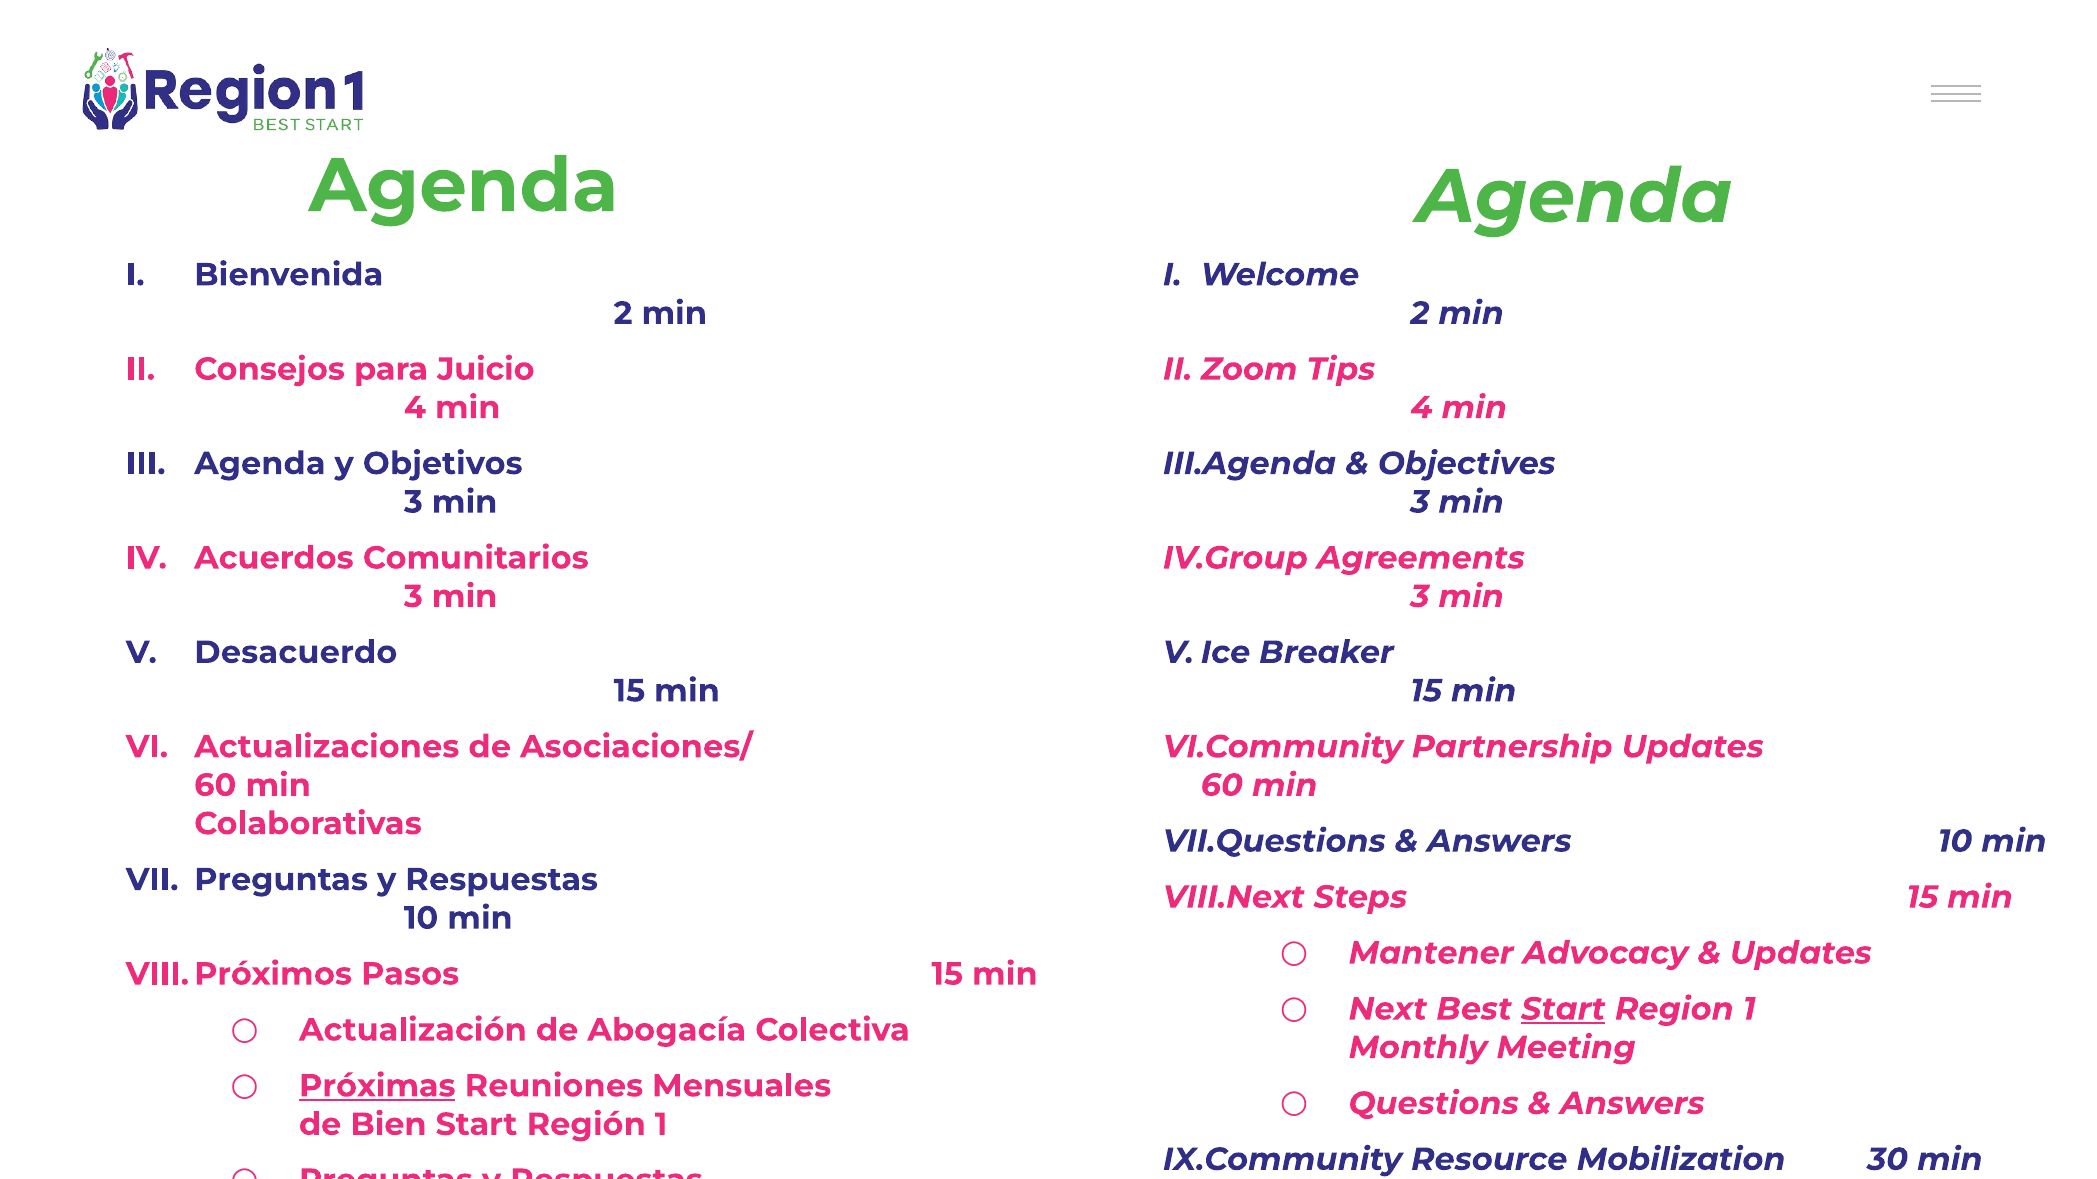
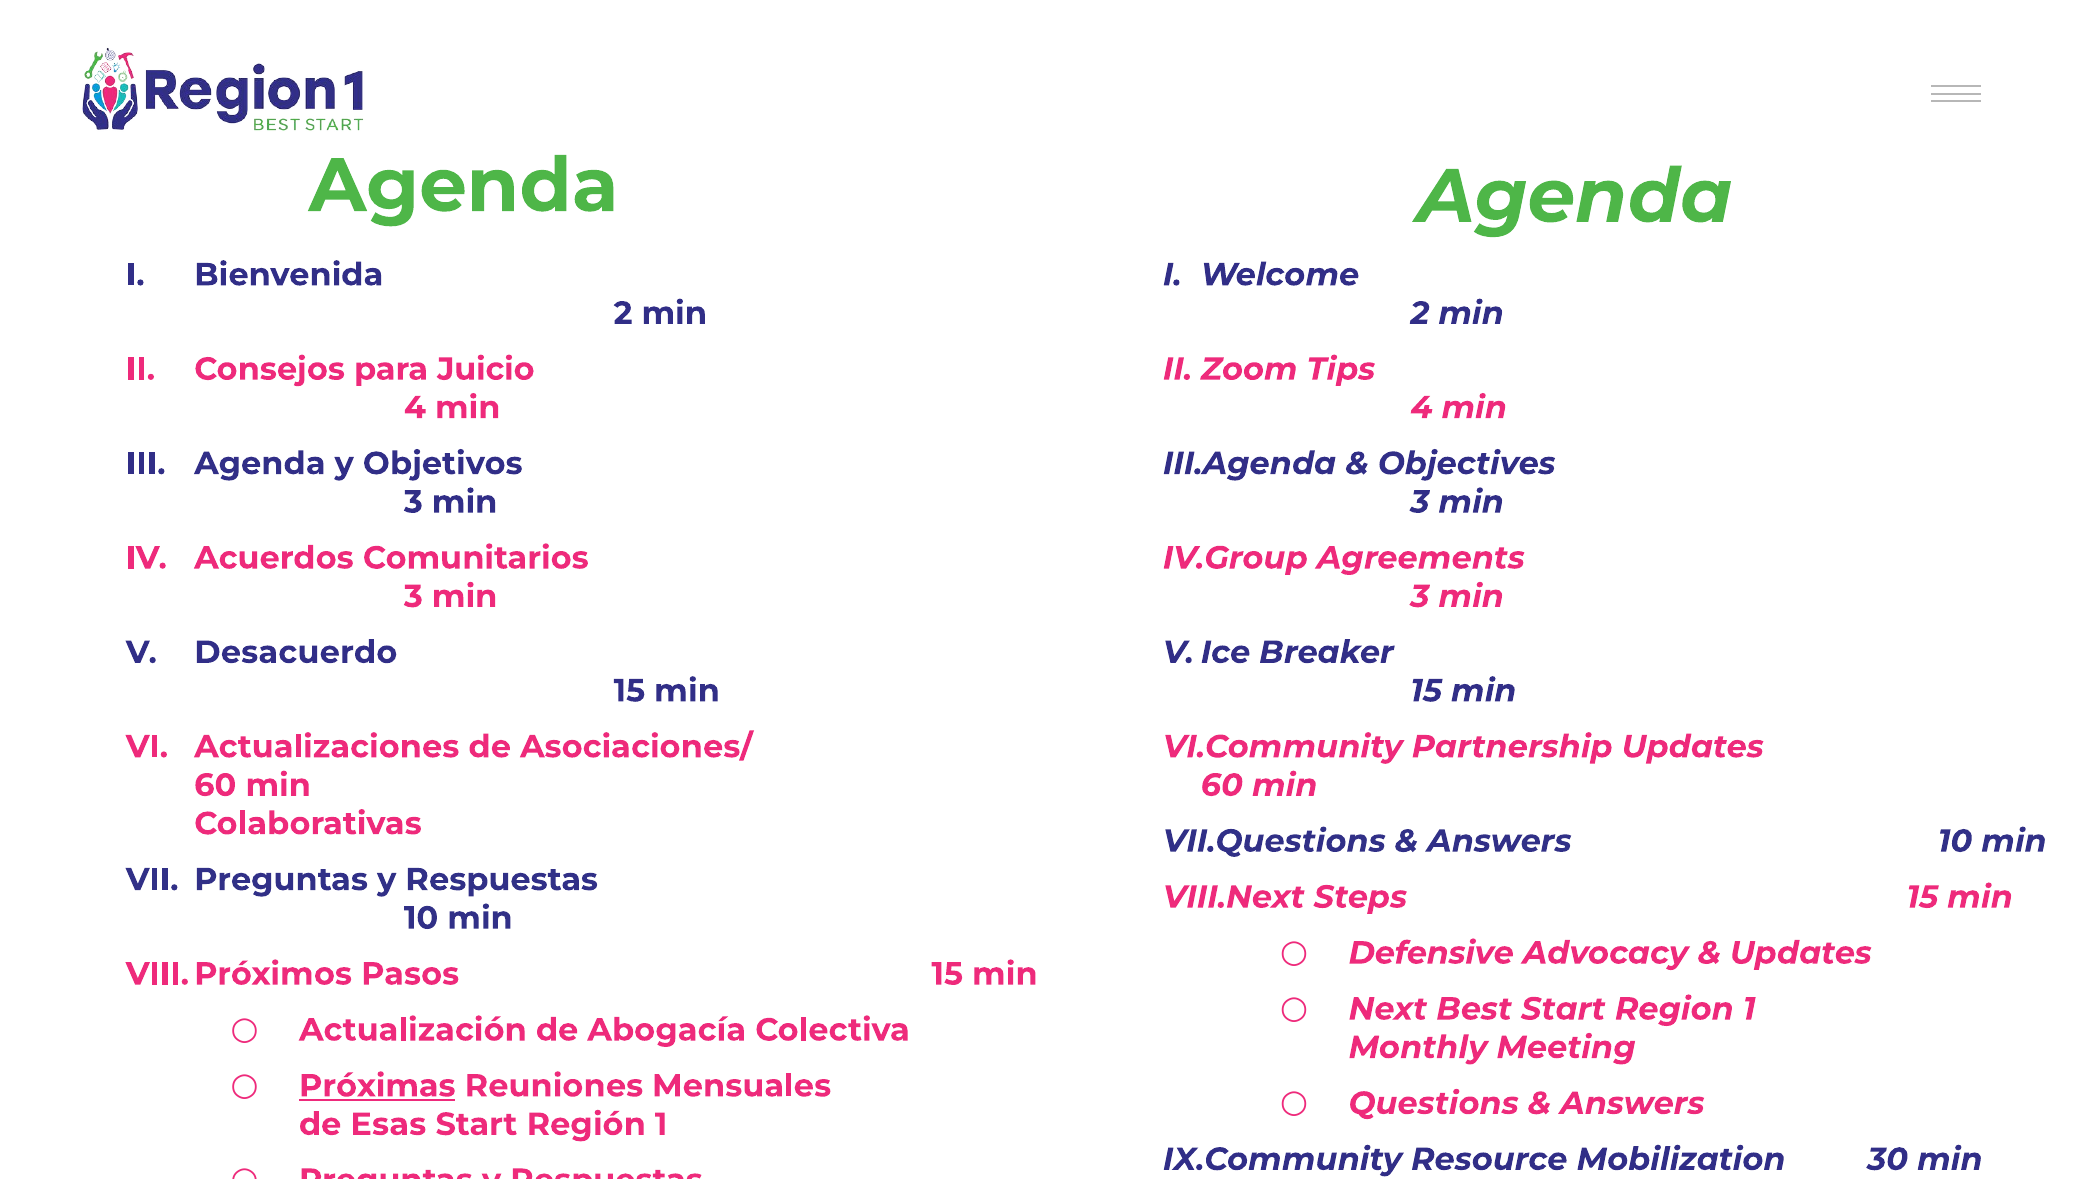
Mantener: Mantener -> Defensive (1431, 954)
Start underline: present -> none (1563, 1010)
Bien: Bien -> Esas (388, 1125)
